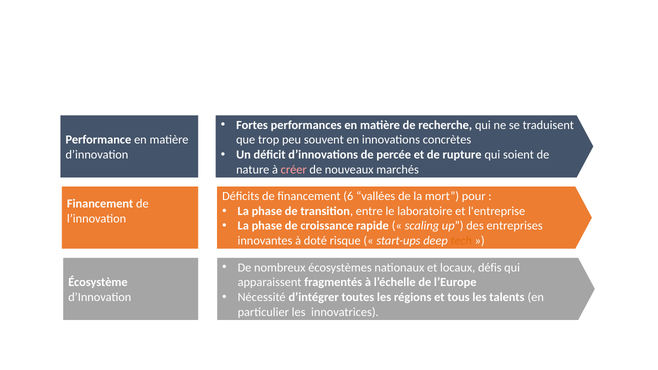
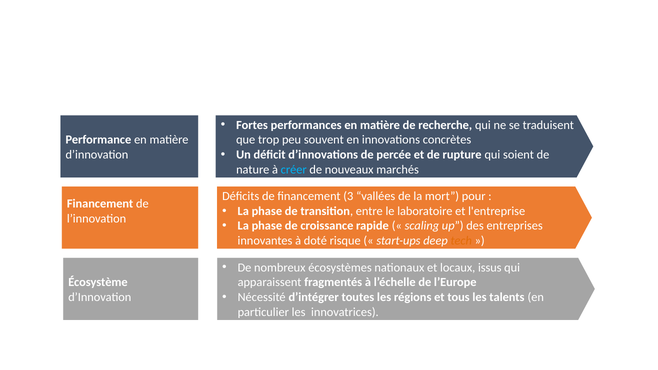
créer colour: pink -> light blue (294, 170)
6: 6 -> 3 (348, 196)
défis: défis -> issus (490, 268)
